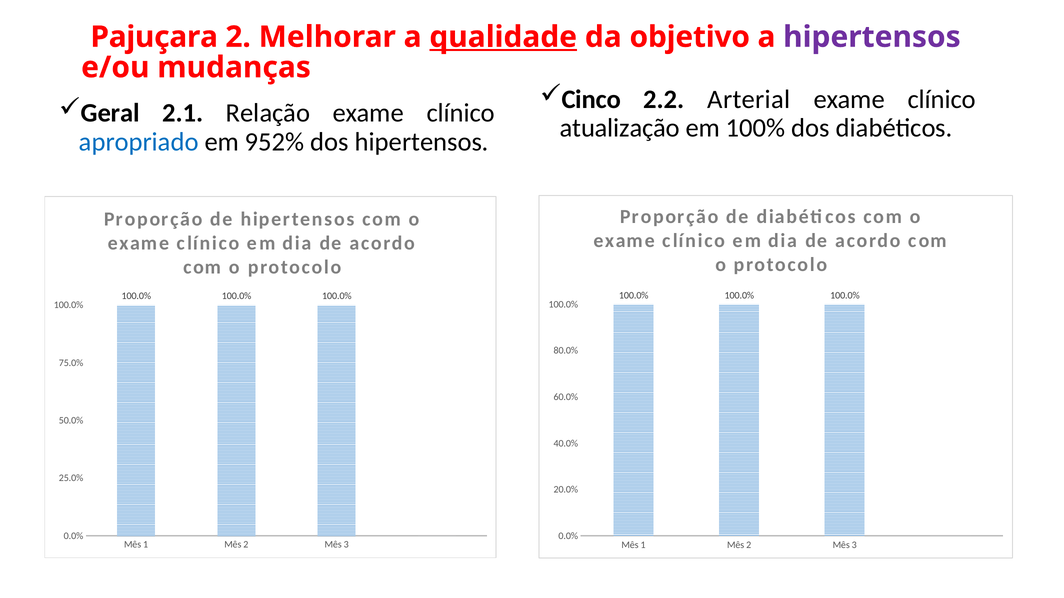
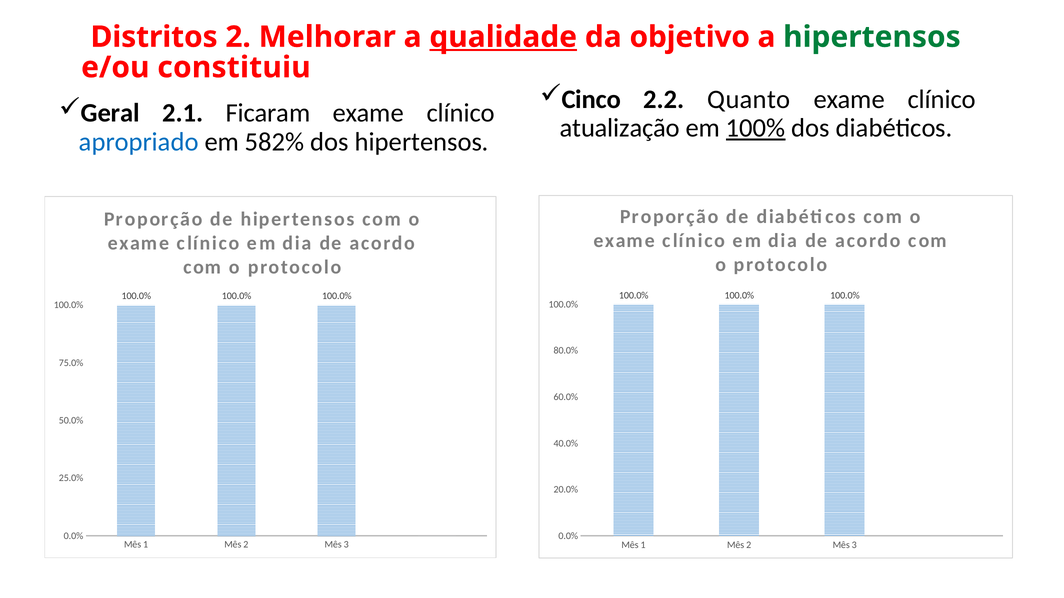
Pajuçara: Pajuçara -> Distritos (154, 37)
hipertensos colour: purple -> green (872, 37)
mudanças: mudanças -> constituiu (234, 67)
Arterial: Arterial -> Quanto (749, 99)
Relação: Relação -> Ficaram (268, 113)
100% underline: none -> present (756, 128)
952%: 952% -> 582% (275, 142)
